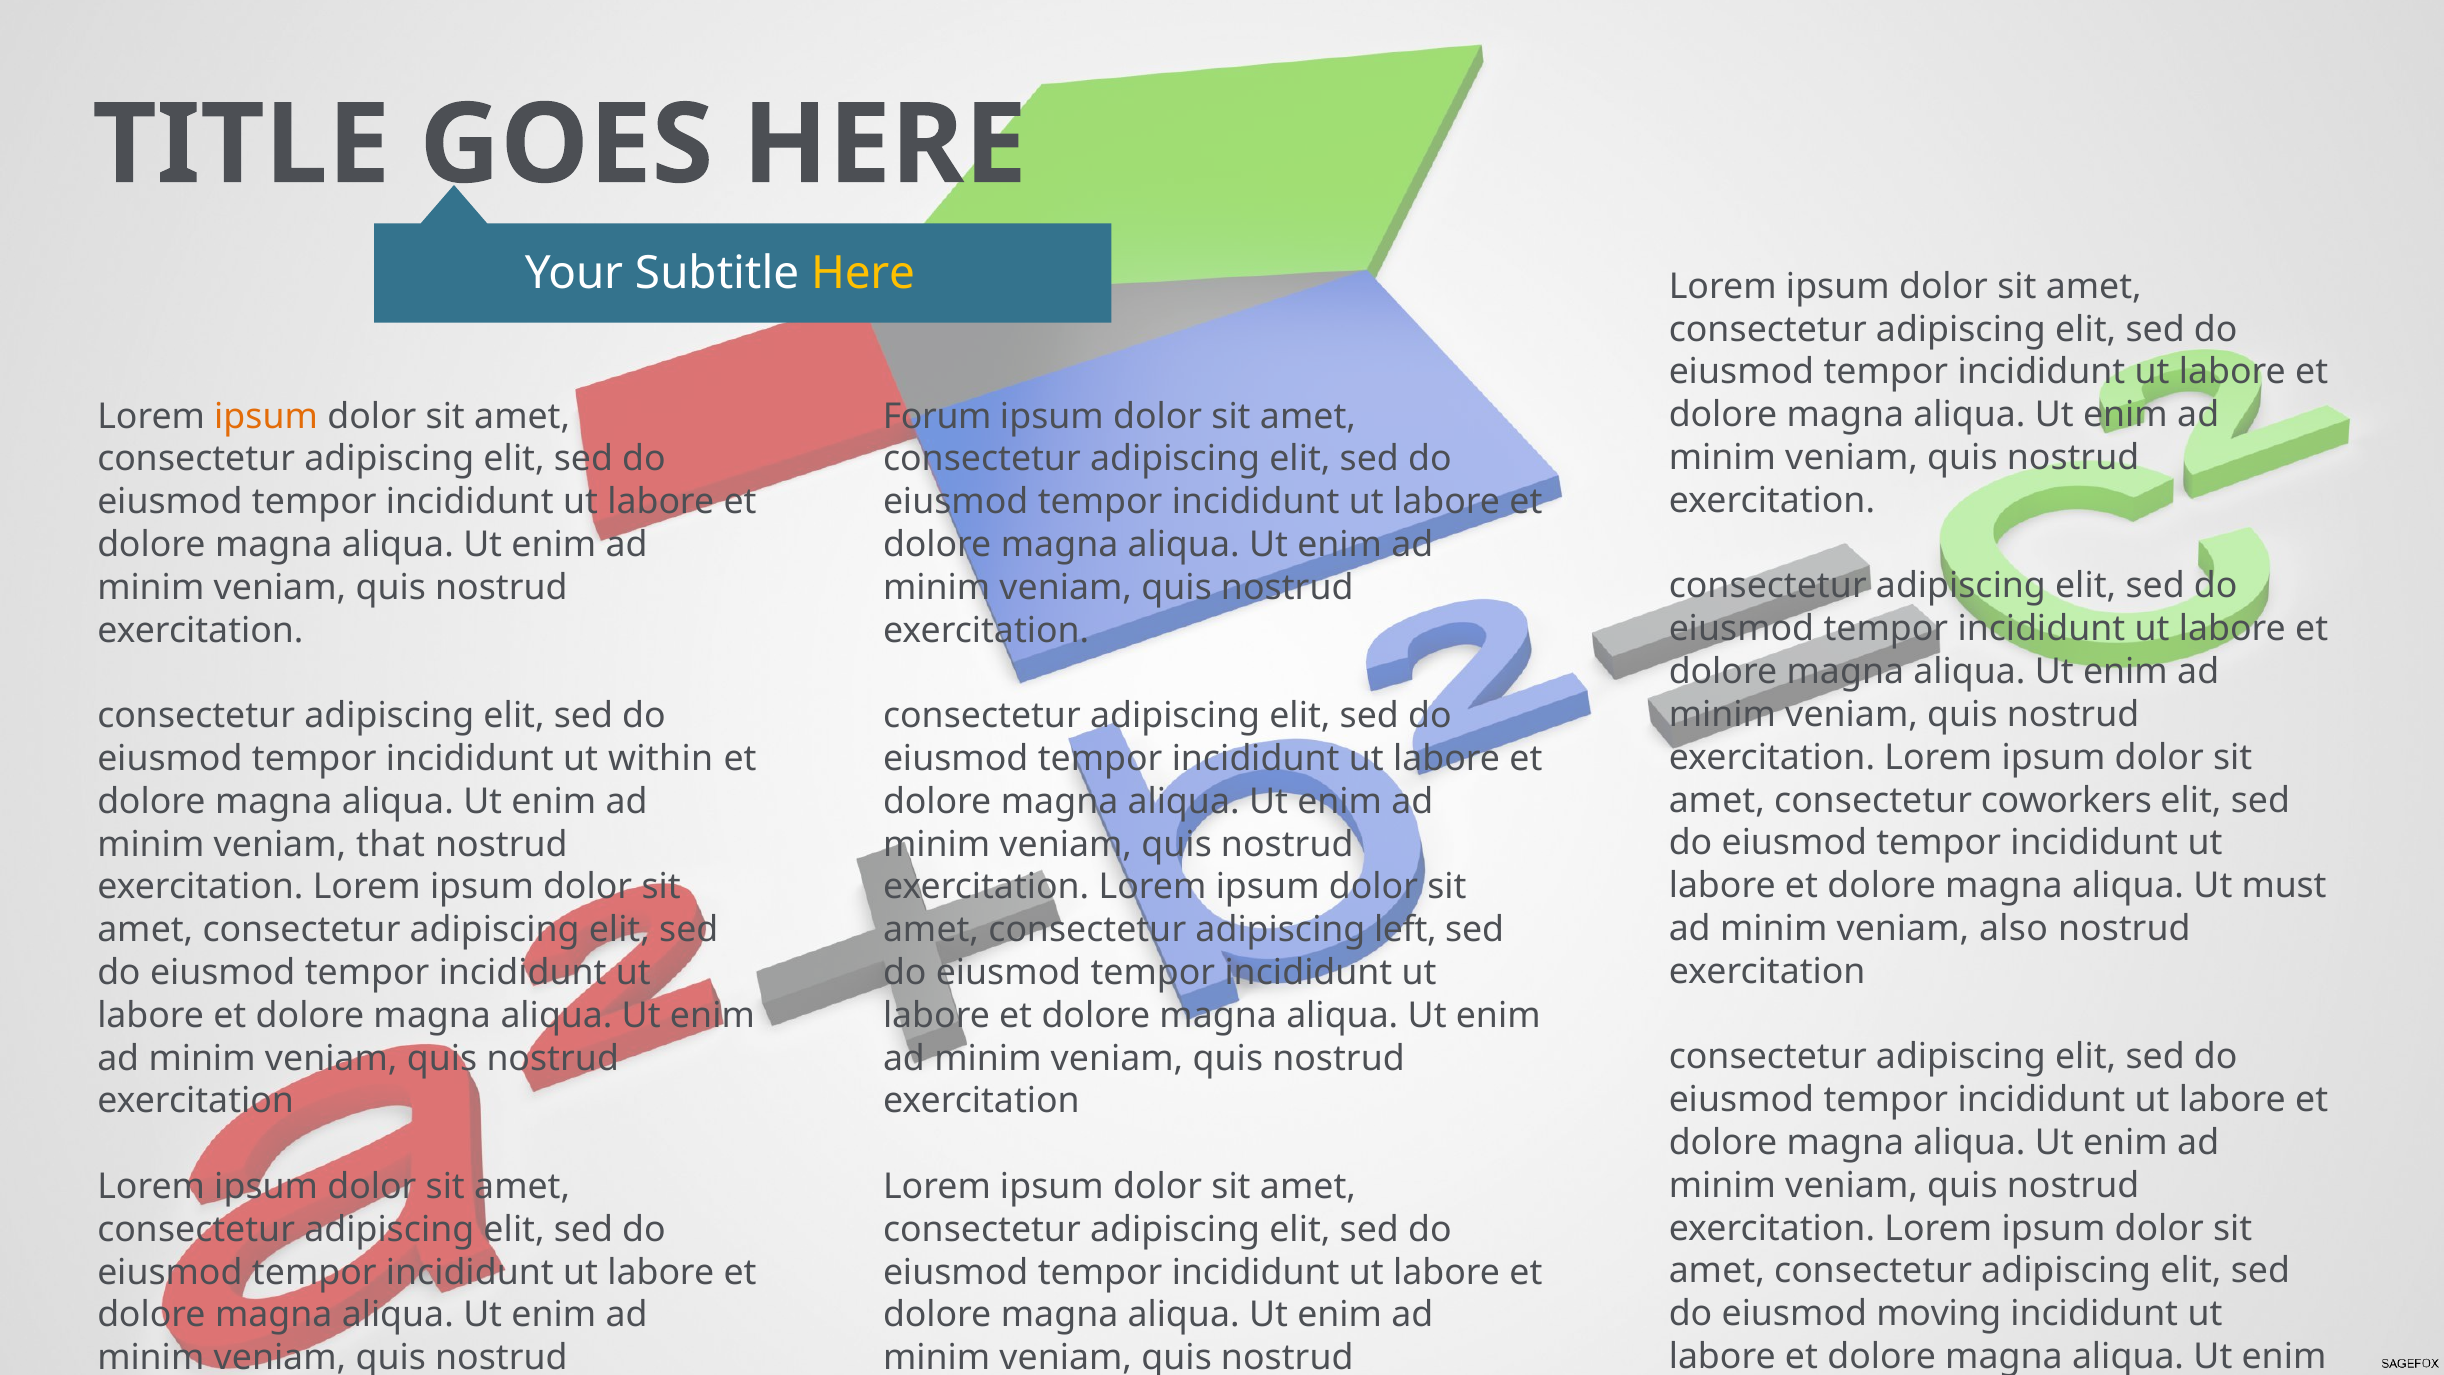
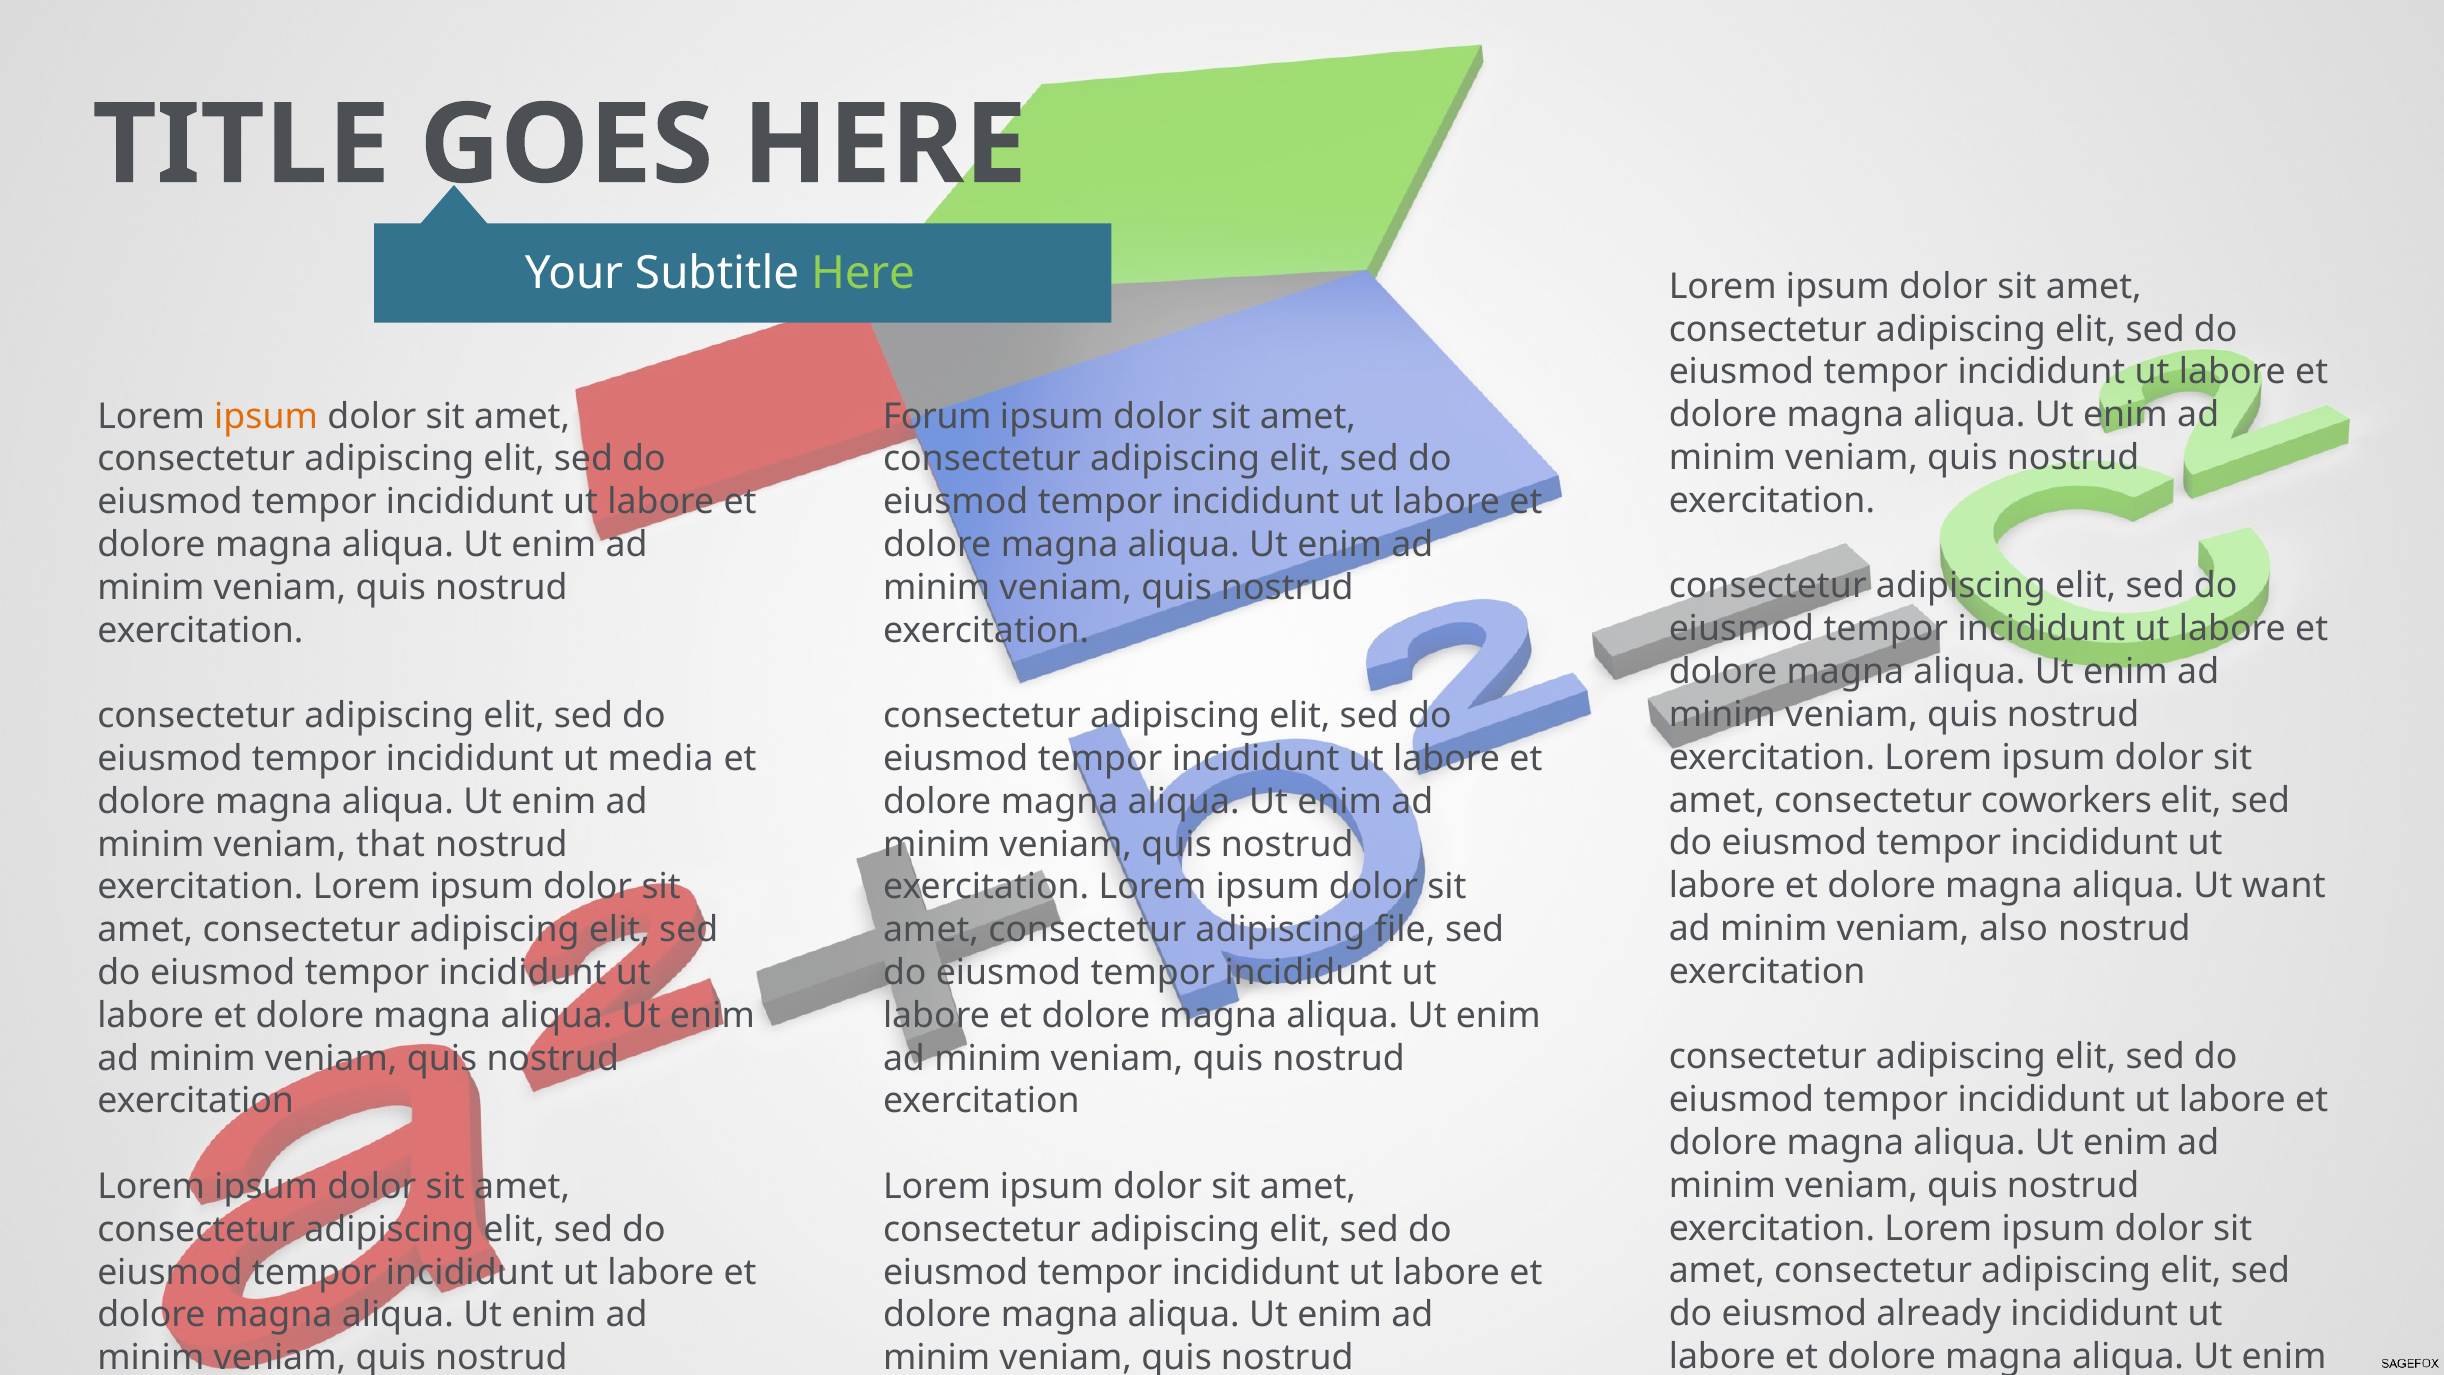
Here colour: yellow -> light green (863, 273)
within: within -> media (661, 759)
must: must -> want (2284, 886)
left: left -> file (1405, 930)
moving: moving -> already (1939, 1314)
